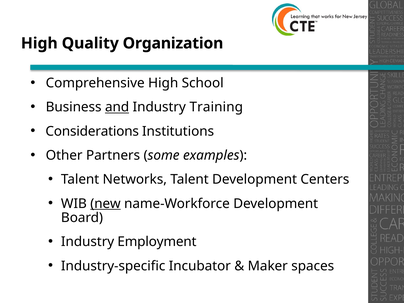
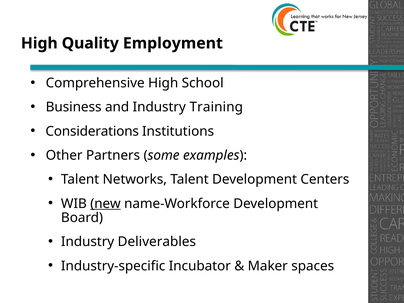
Organization: Organization -> Employment (173, 43)
and underline: present -> none (117, 107)
Employment: Employment -> Deliverables (157, 242)
